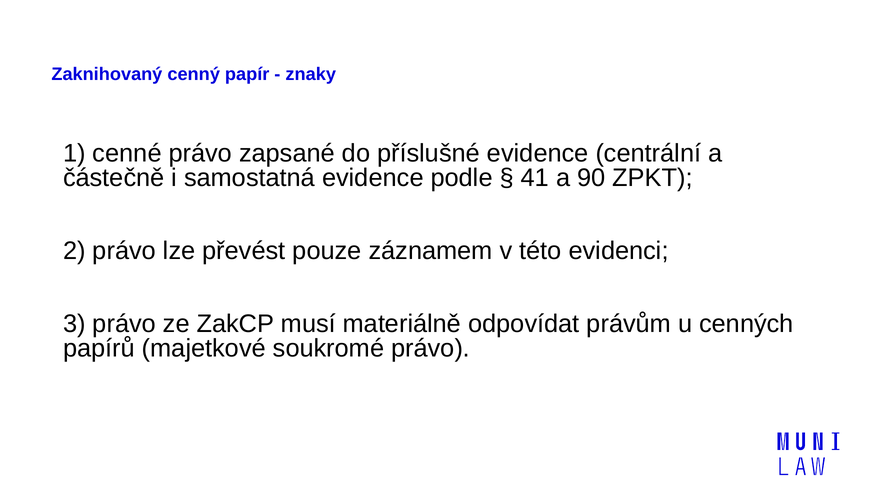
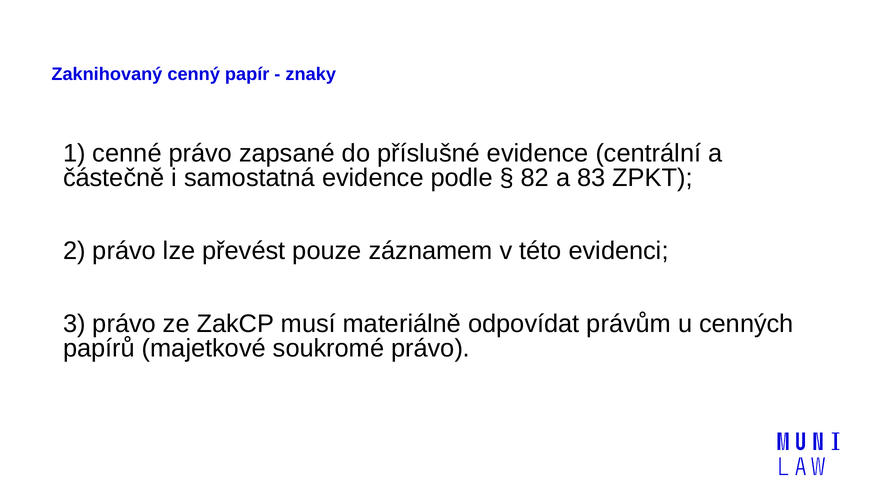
41: 41 -> 82 (535, 178)
90: 90 -> 83 (591, 178)
